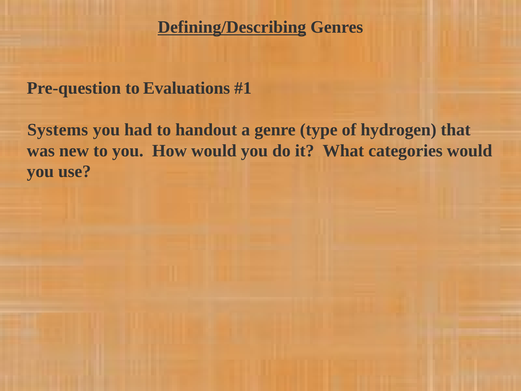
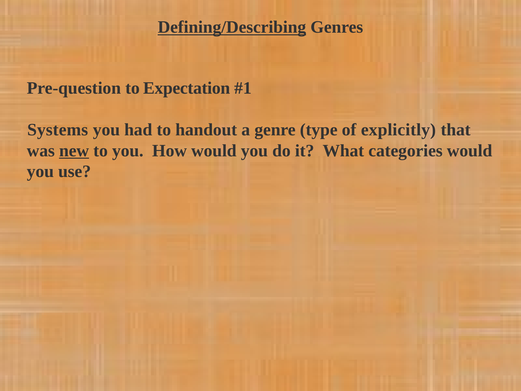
Evaluations: Evaluations -> Expectation (187, 88)
hydrogen: hydrogen -> explicitly (398, 130)
new underline: none -> present (74, 151)
